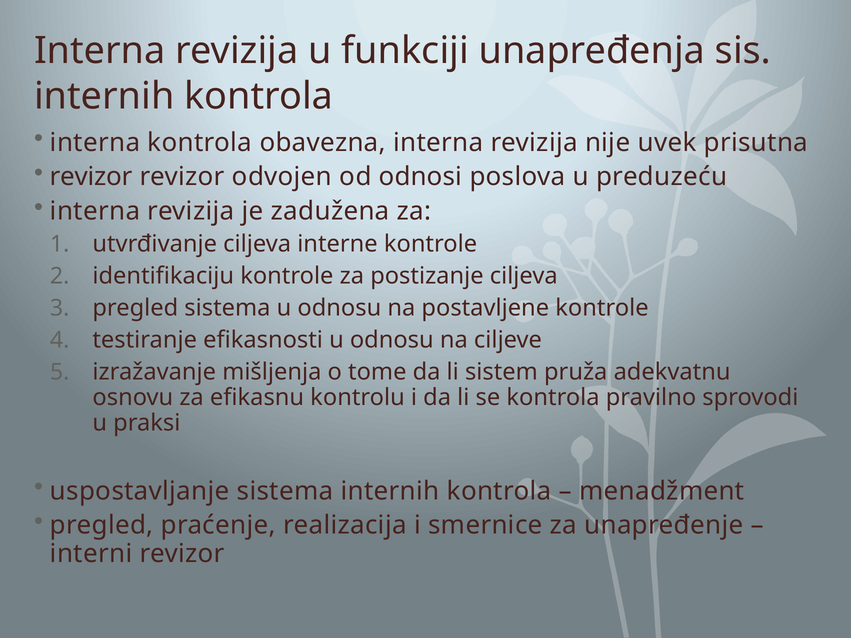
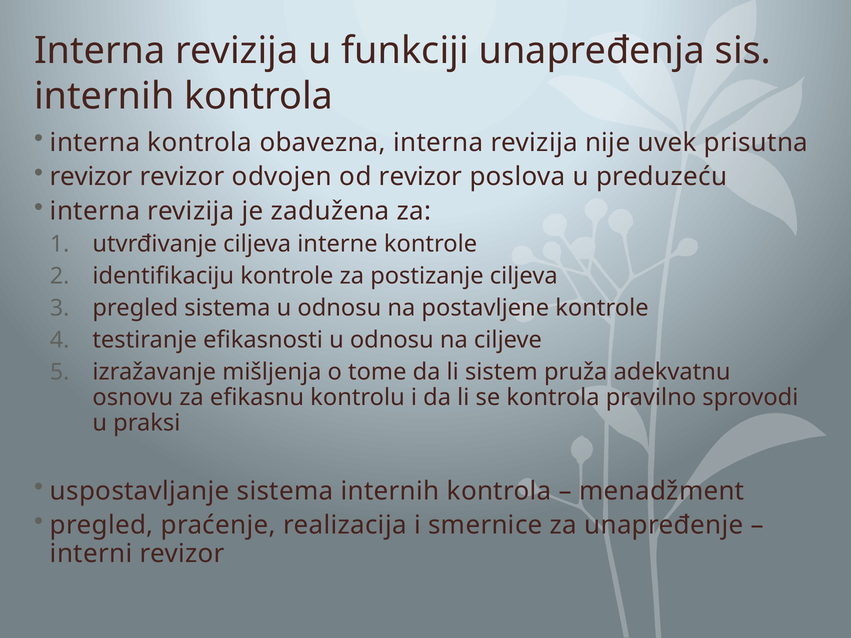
od odnosi: odnosi -> revizor (421, 177)
